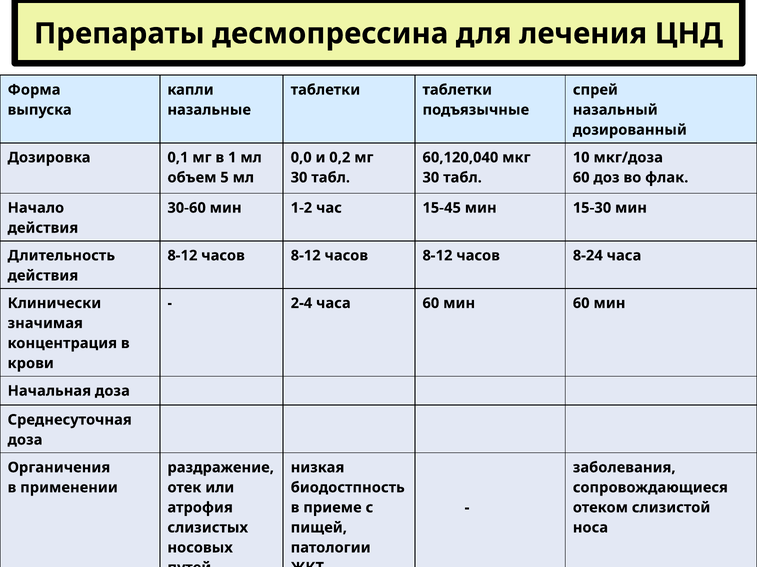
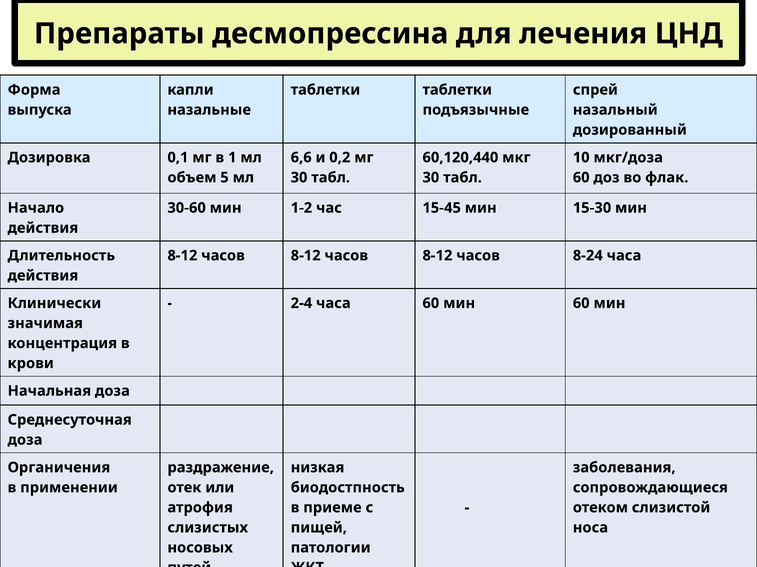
0,0: 0,0 -> 6,6 (301, 158)
60,120,040: 60,120,040 -> 60,120,440 (460, 158)
